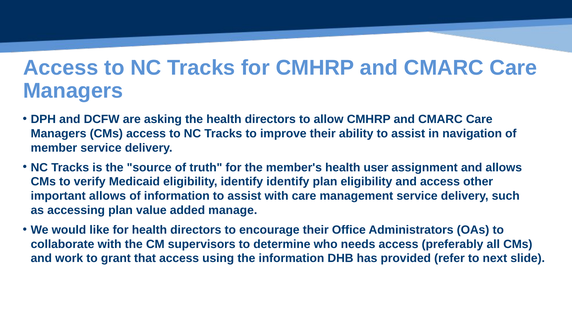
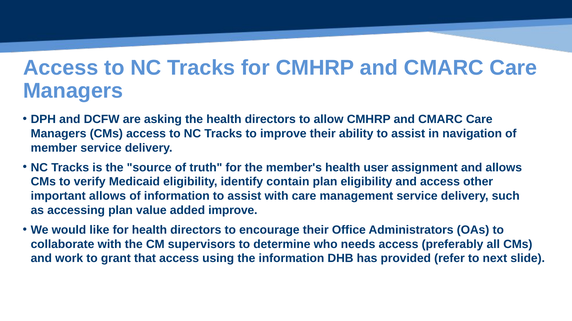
identify identify: identify -> contain (288, 182)
added manage: manage -> improve (233, 211)
